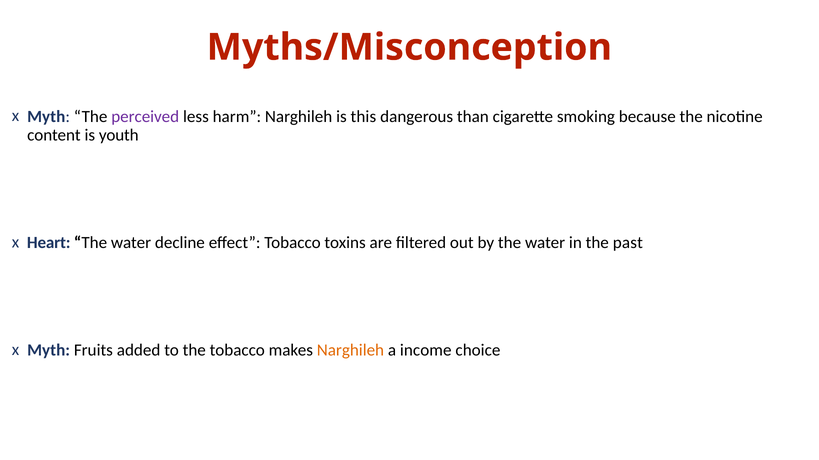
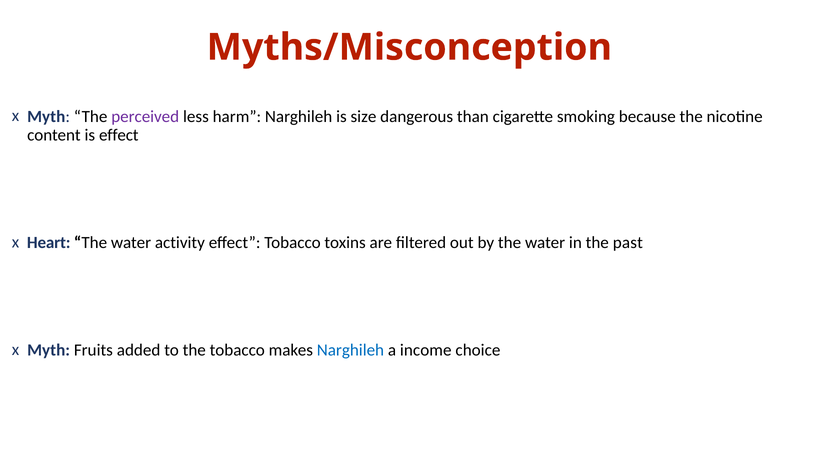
this: this -> size (363, 117)
is youth: youth -> effect (119, 135)
decline: decline -> activity (180, 243)
Narghileh colour: orange -> blue (350, 351)
